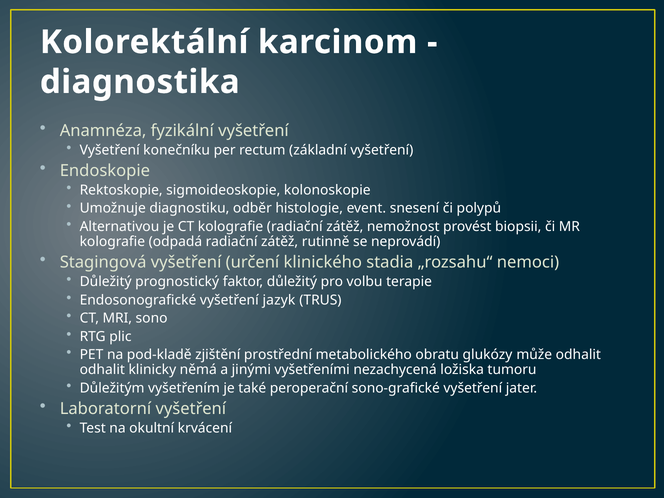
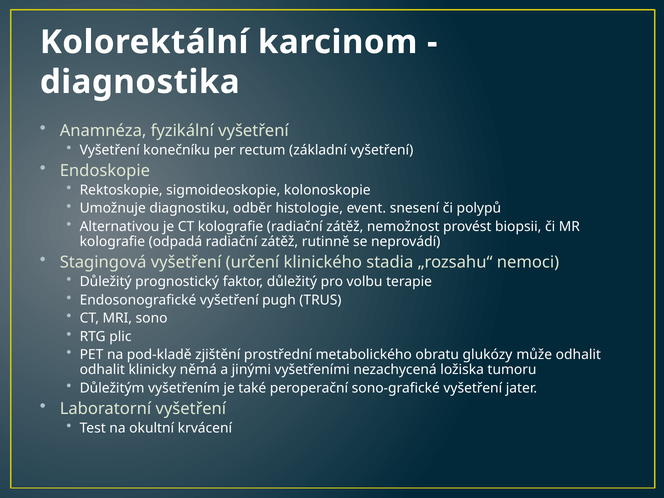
jazyk: jazyk -> pugh (279, 300)
